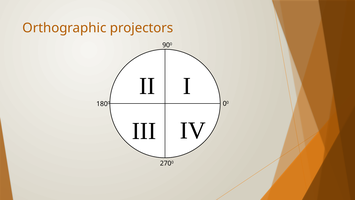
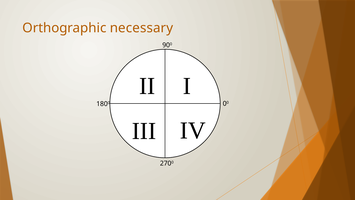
projectors: projectors -> necessary (141, 28)
